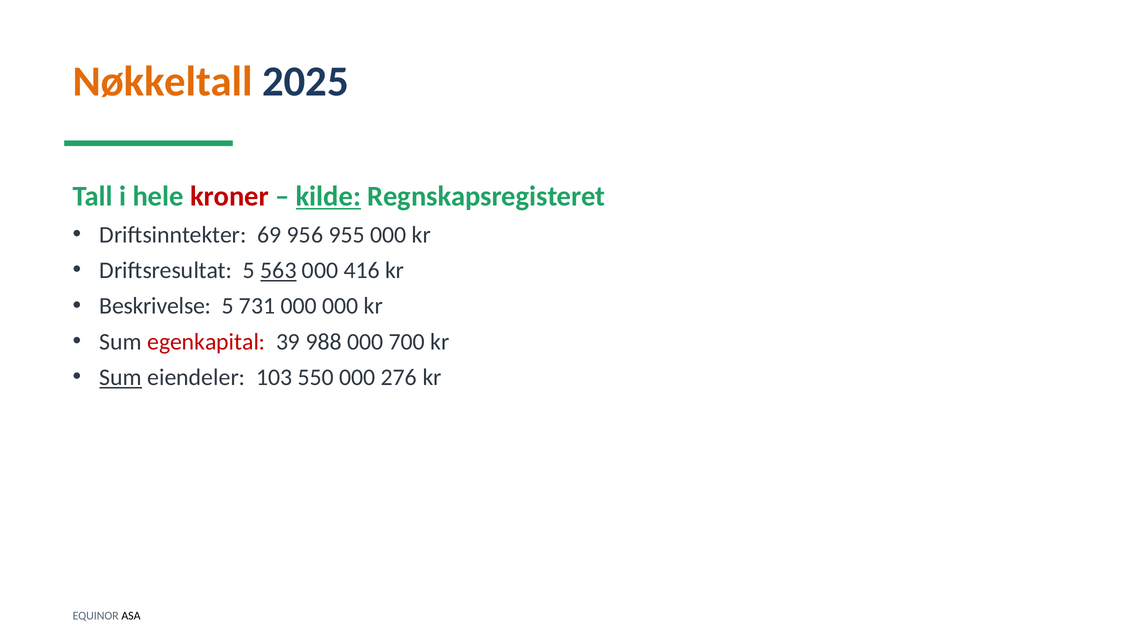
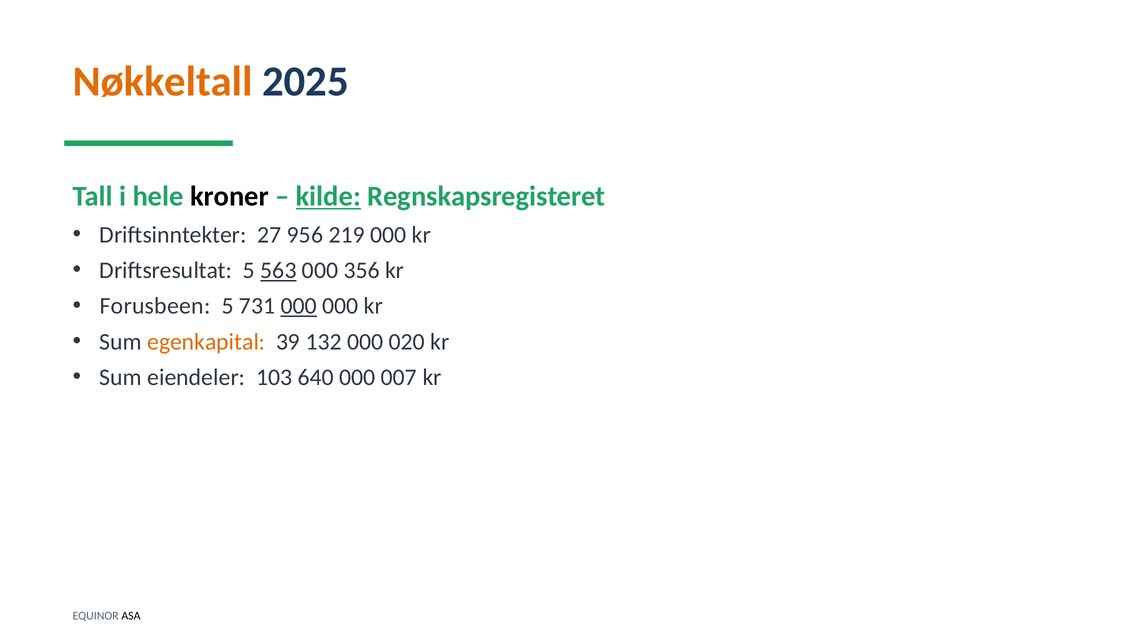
kroner colour: red -> black (229, 197)
69: 69 -> 27 (269, 235)
955: 955 -> 219 (347, 235)
416: 416 -> 356 (362, 271)
Beskrivelse: Beskrivelse -> Forusbeen (155, 306)
000 underline: none -> present (299, 306)
egenkapital colour: red -> orange (206, 342)
988: 988 -> 132 (324, 342)
700: 700 -> 020 (407, 342)
Sum underline: present -> none (121, 378)
550: 550 -> 640 (316, 378)
276: 276 -> 007 (399, 378)
